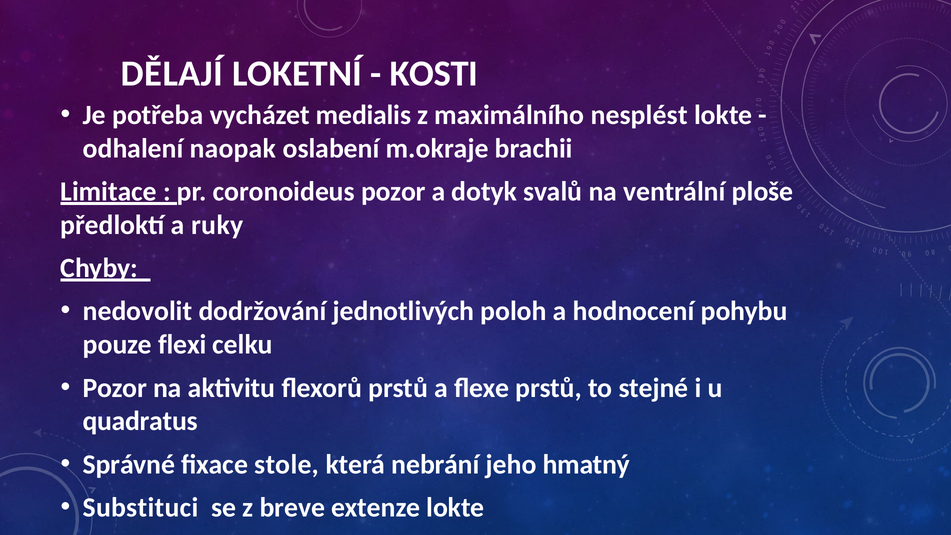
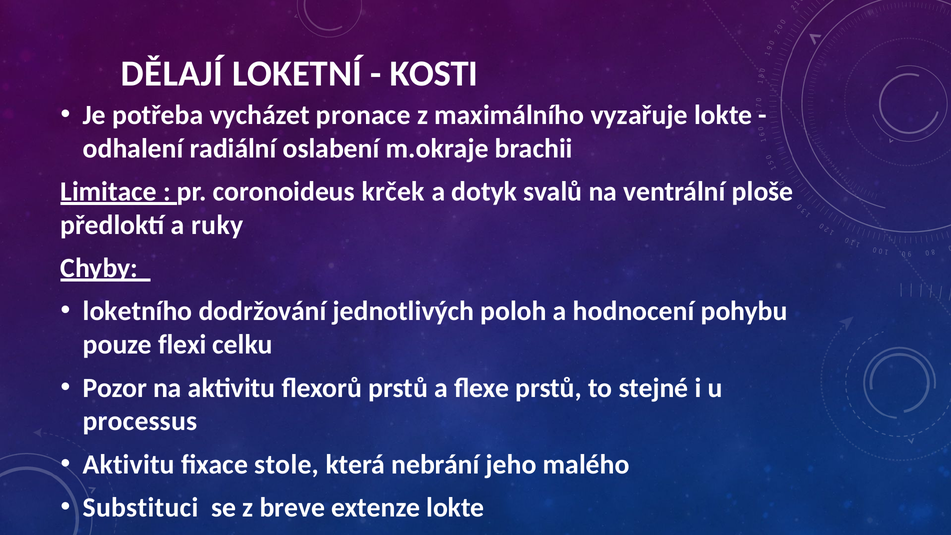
medialis: medialis -> pronace (363, 115)
nesplést: nesplést -> vyzařuje (639, 115)
naopak: naopak -> radiální (233, 148)
coronoideus pozor: pozor -> krček (393, 192)
nedovolit: nedovolit -> loketního (138, 311)
quadratus: quadratus -> processus (140, 421)
Správné: Správné -> Aktivitu (129, 464)
hmatný: hmatný -> malého (586, 464)
